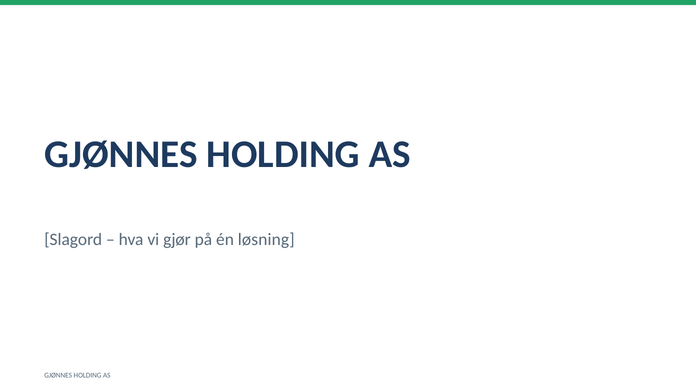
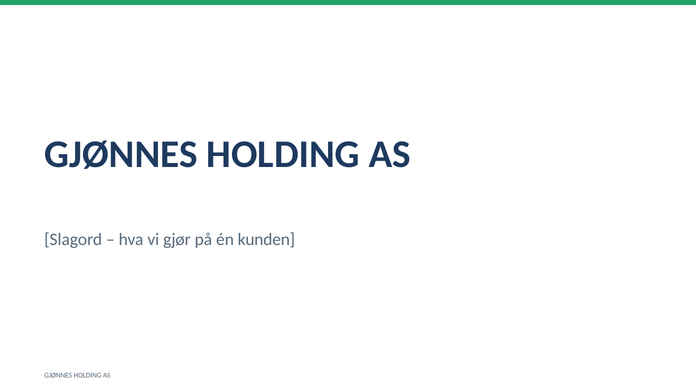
løsning: løsning -> kunden (266, 240)
